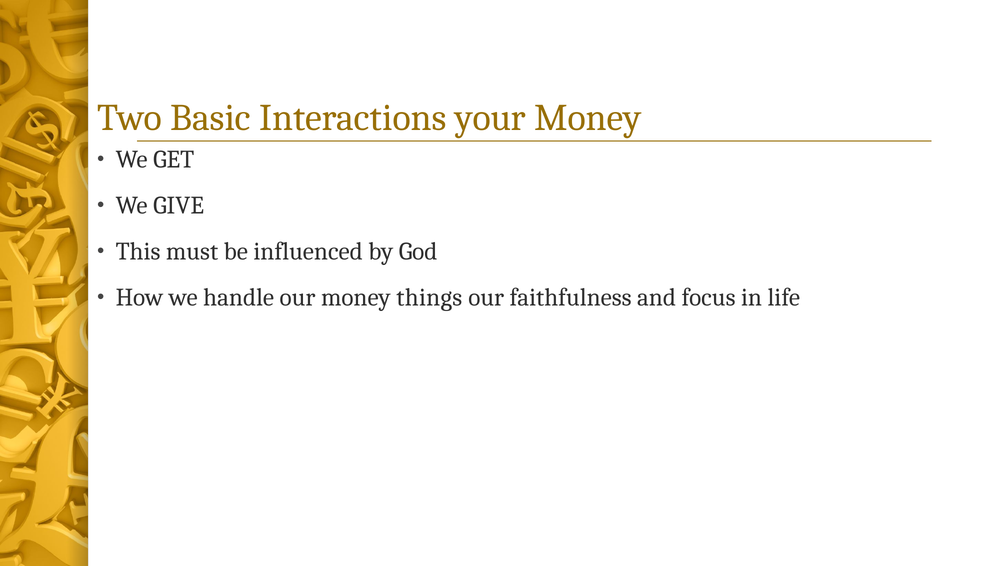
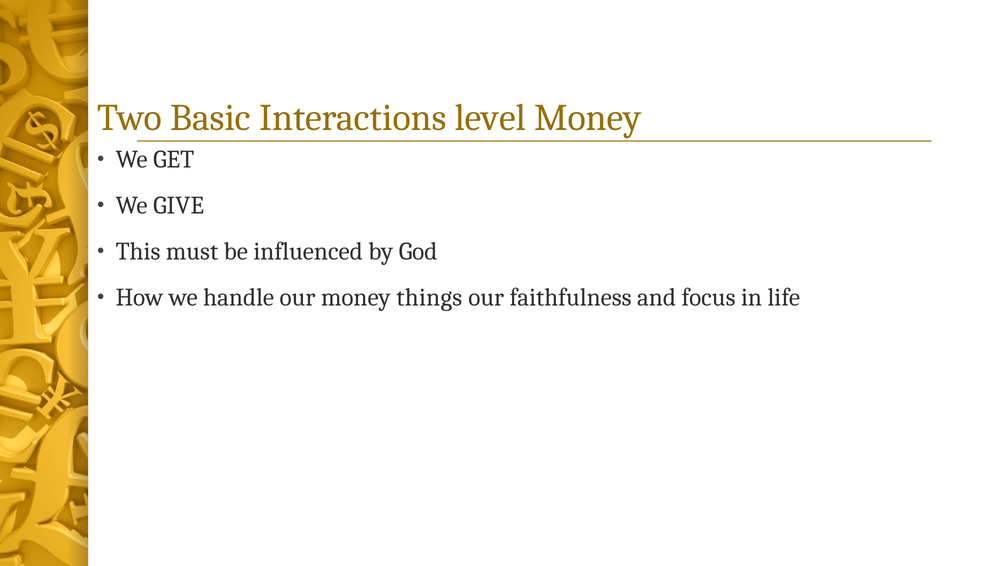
your: your -> level (490, 118)
